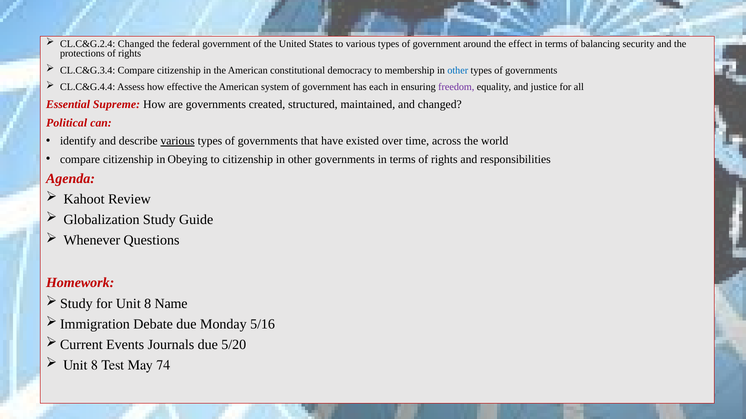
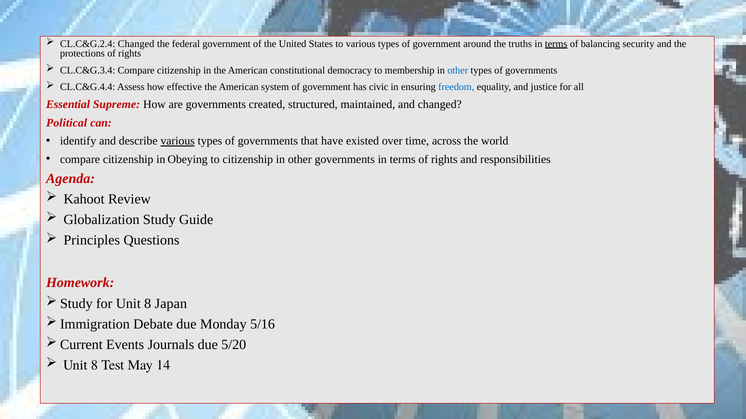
effect: effect -> truths (520, 44)
terms underline: none -> present (556, 44)
each: each -> civic (379, 87)
freedom colour: purple -> blue (456, 87)
Whenever: Whenever -> Principles (92, 241)
Name: Name -> Japan (171, 304)
74: 74 -> 14 (163, 366)
